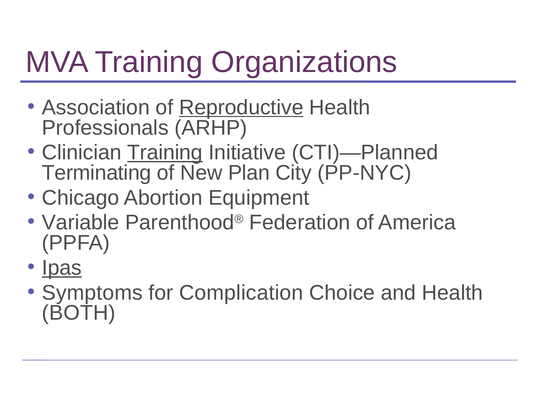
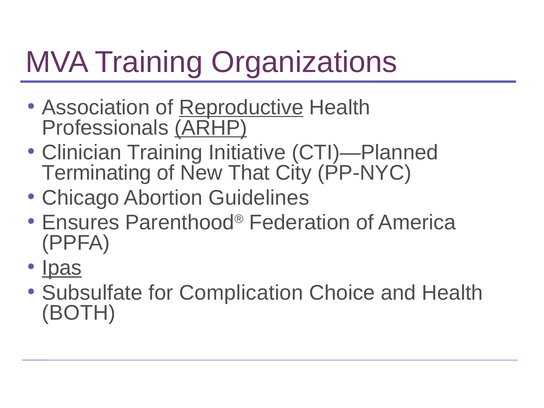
ARHP underline: none -> present (211, 128)
Training underline: present -> none (165, 153)
Plan: Plan -> That (249, 173)
Equipment: Equipment -> Guidelines (259, 198)
Variable: Variable -> Ensures (81, 223)
Symptoms: Symptoms -> Subsulfate (92, 293)
